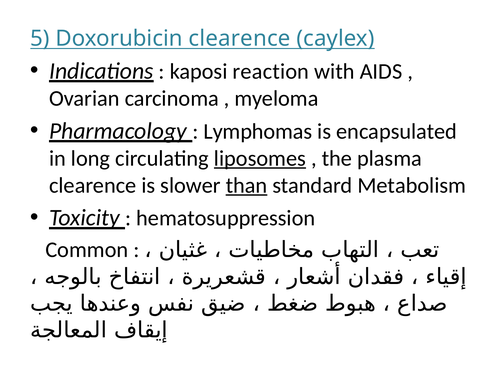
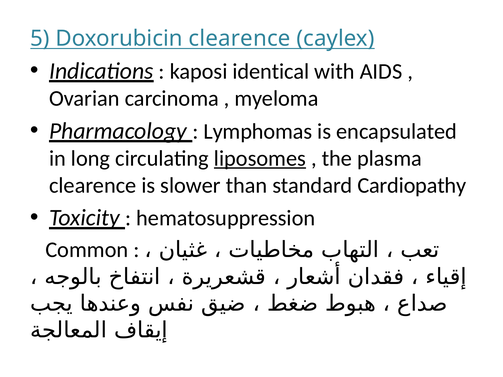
reaction: reaction -> identical (271, 71)
than underline: present -> none (247, 185)
Metabolism: Metabolism -> Cardiopathy (412, 185)
